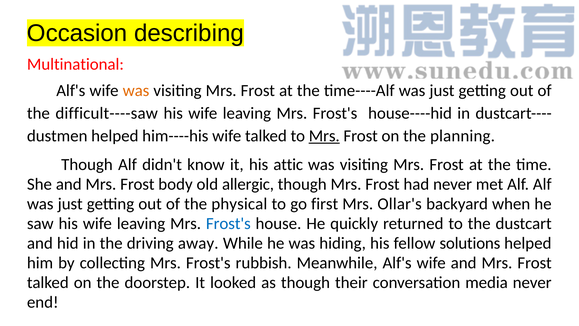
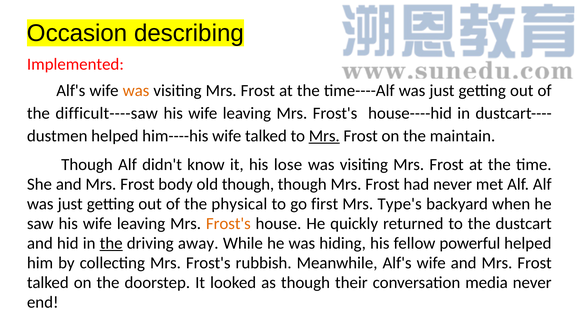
Multinational: Multinational -> Implemented (75, 64)
planning: planning -> maintain (463, 136)
attic: attic -> lose (288, 164)
old allergic: allergic -> though (248, 184)
Ollar's: Ollar's -> Type's (400, 204)
Frost's colour: blue -> orange (228, 223)
the underline: none -> present (111, 243)
solutions: solutions -> powerful (470, 243)
